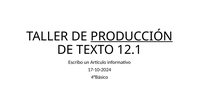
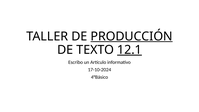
12.1 underline: none -> present (129, 50)
